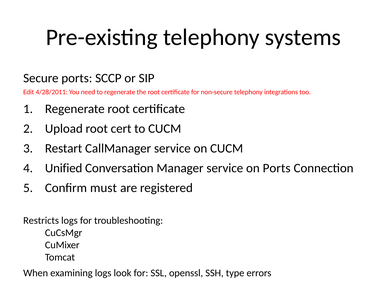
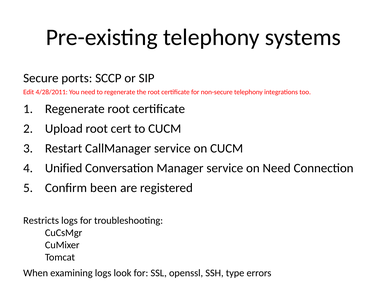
on Ports: Ports -> Need (277, 168)
must: must -> been (103, 188)
